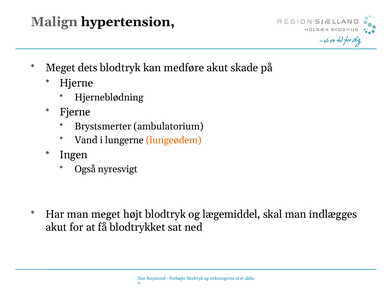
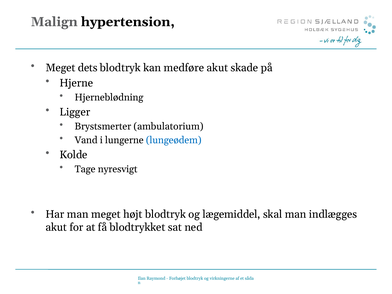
Fjerne: Fjerne -> Ligger (75, 112)
lungeødem colour: orange -> blue (174, 140)
Ingen: Ingen -> Kolde (74, 155)
Også: Også -> Tage (85, 169)
